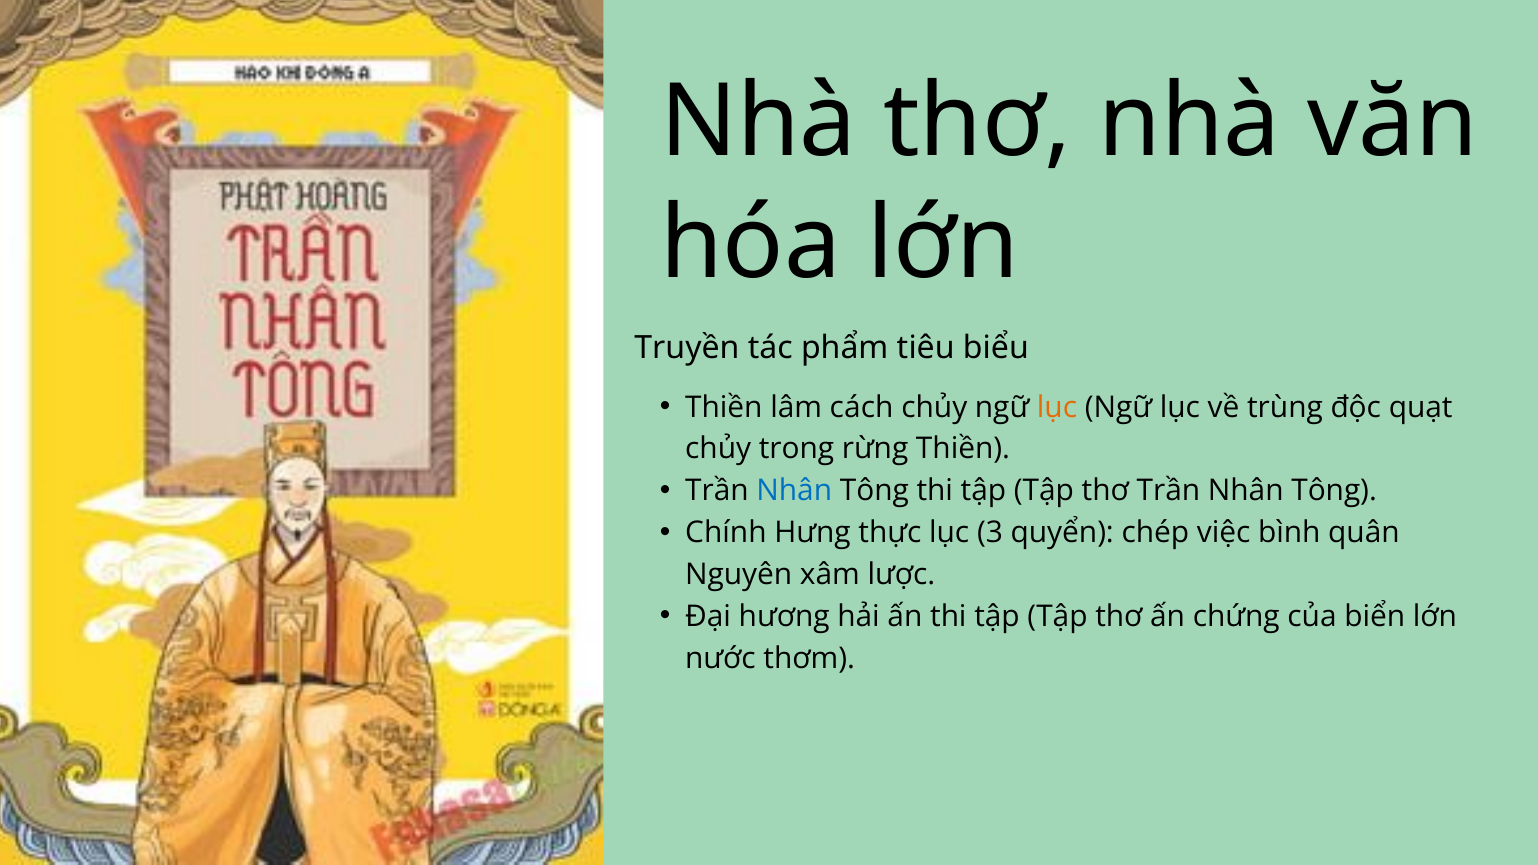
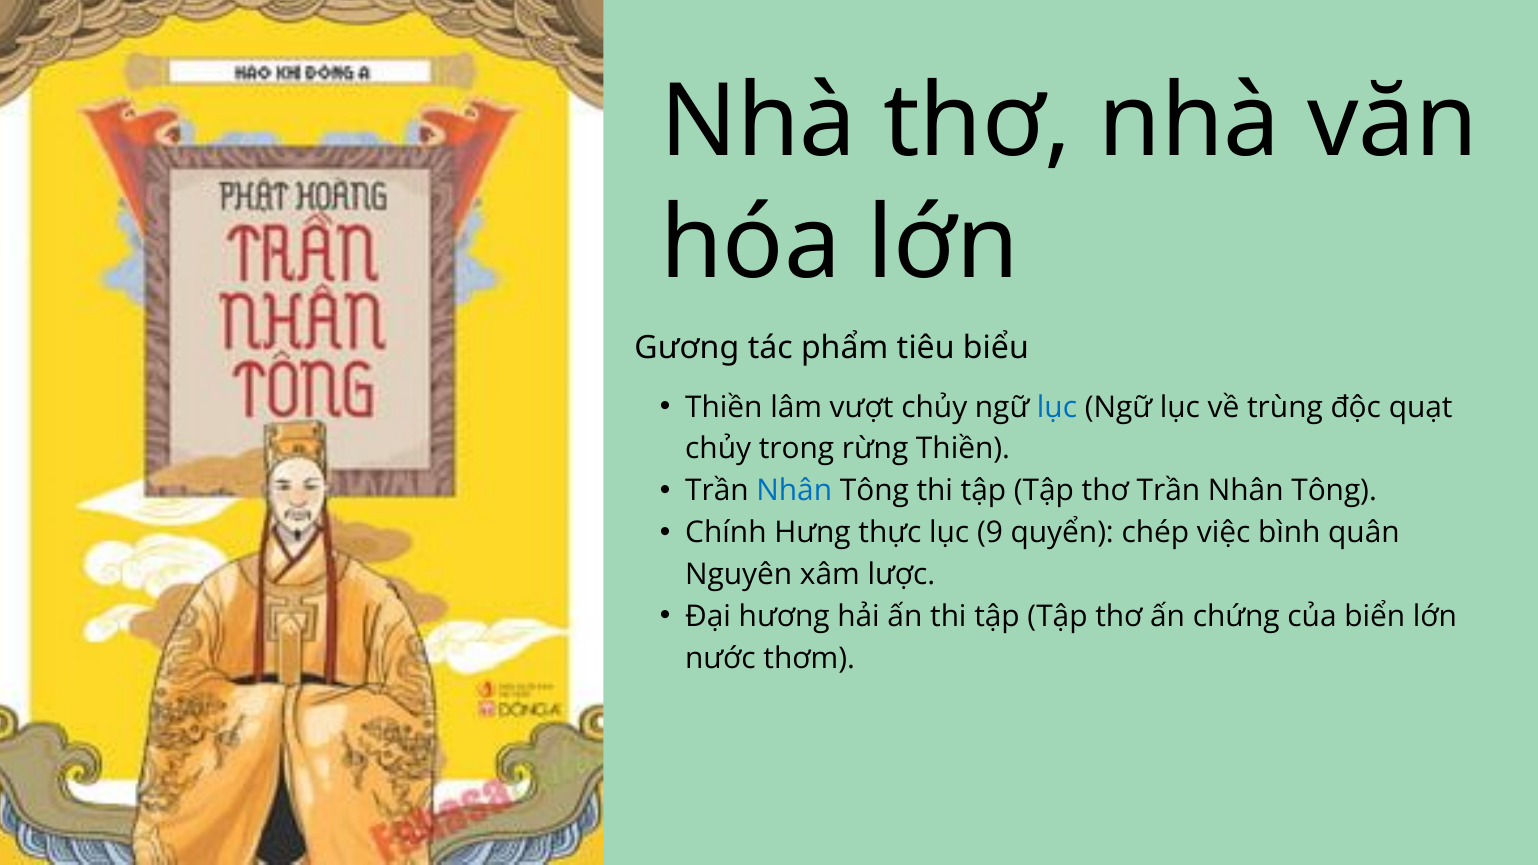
Truyền: Truyền -> Gương (687, 348)
cách: cách -> vượt (862, 407)
lục colour: orange -> blue (1057, 407)
3: 3 -> 9 (990, 533)
